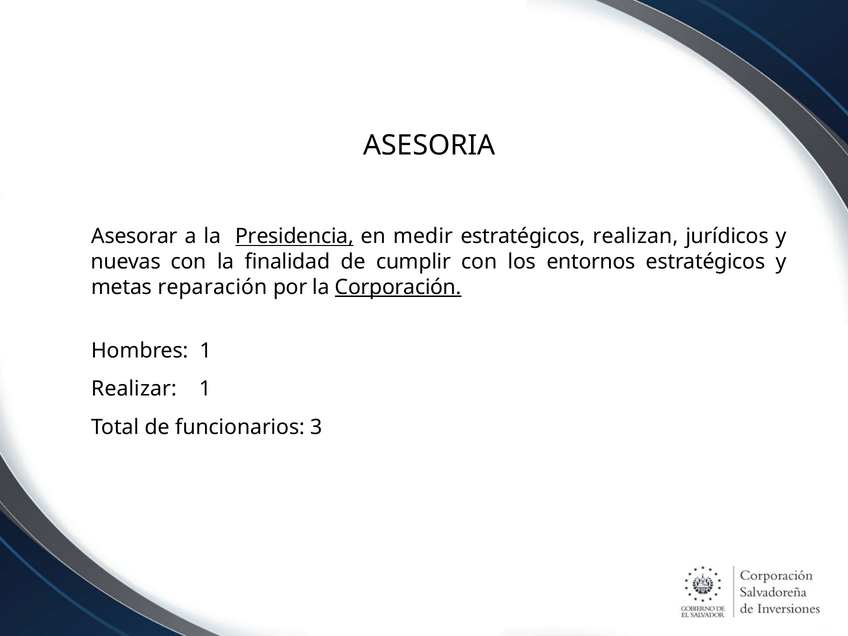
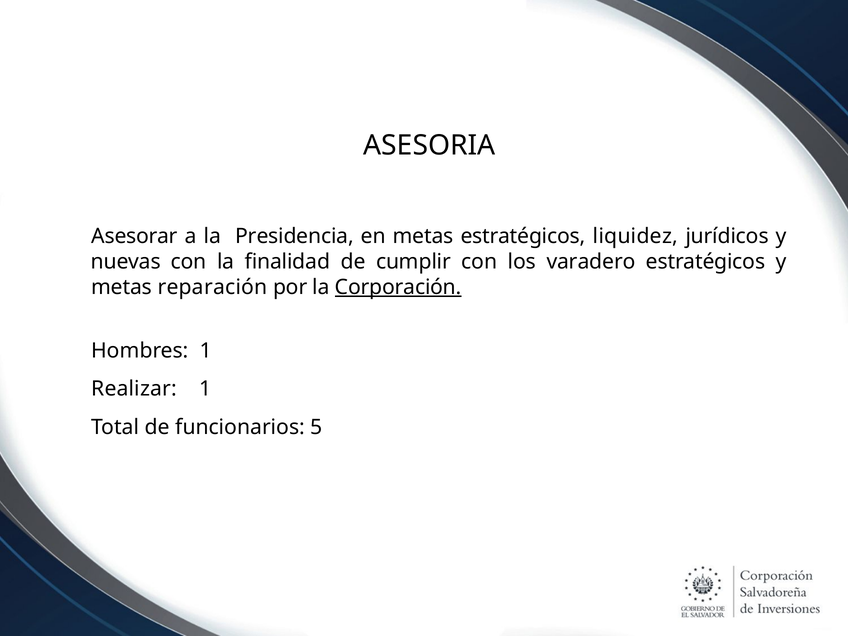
Presidencia underline: present -> none (295, 236)
en medir: medir -> metas (423, 236)
realizan: realizan -> liquidez (635, 236)
entornos: entornos -> varadero (591, 262)
3: 3 -> 5 (317, 427)
